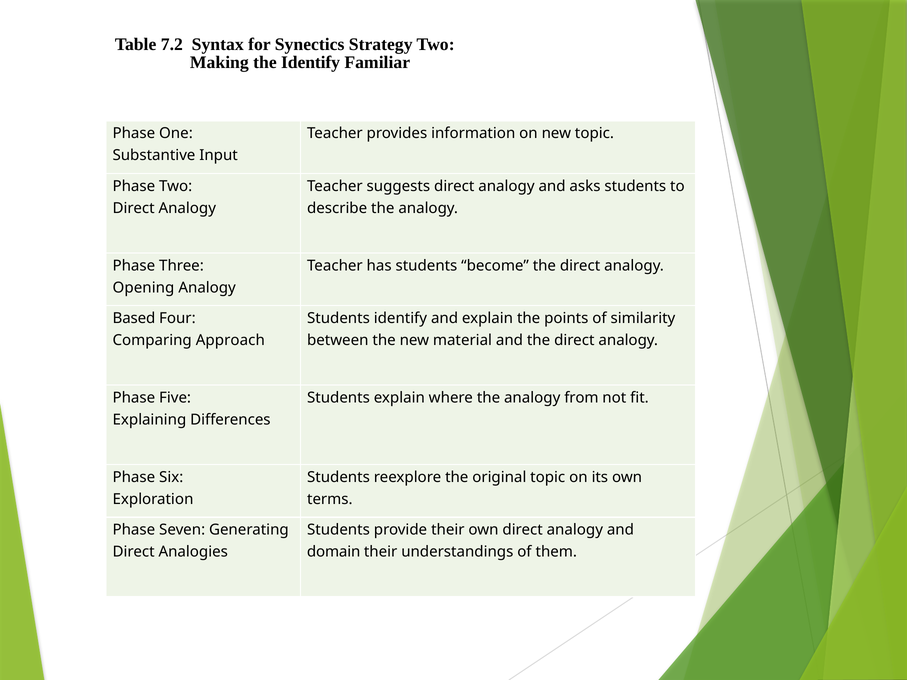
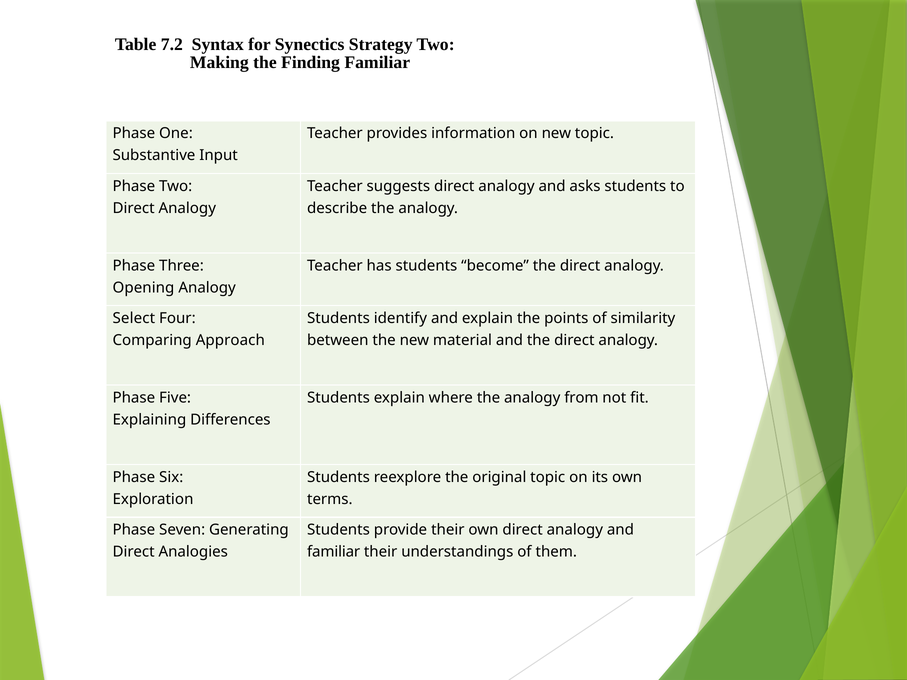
the Identify: Identify -> Finding (311, 62)
Based: Based -> Select (134, 318)
domain: domain -> familiar (334, 552)
